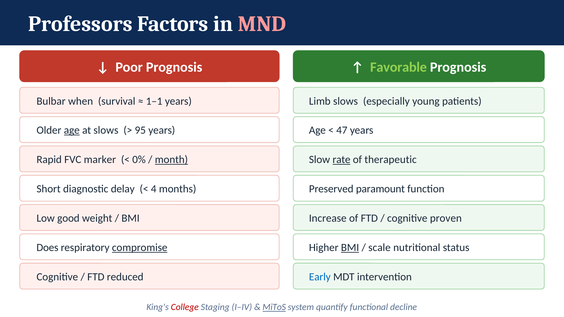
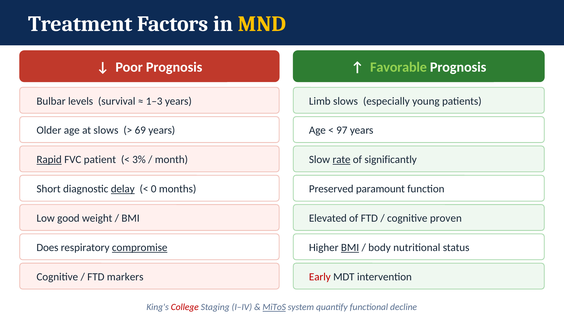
Professors: Professors -> Treatment (80, 24)
MND colour: pink -> yellow (262, 24)
when: when -> levels (81, 101)
1–1: 1–1 -> 1–3 (154, 101)
age underline: present -> none (72, 130)
95: 95 -> 69 (140, 130)
47: 47 -> 97 (342, 130)
Rapid underline: none -> present (49, 160)
marker: marker -> patient (100, 160)
0%: 0% -> 3% (139, 160)
month underline: present -> none (171, 160)
therapeutic: therapeutic -> significantly (391, 160)
delay underline: none -> present (123, 189)
4: 4 -> 0 (154, 189)
Increase: Increase -> Elevated (328, 218)
scale: scale -> body (379, 248)
reduced: reduced -> markers (125, 277)
Early colour: blue -> red (320, 277)
